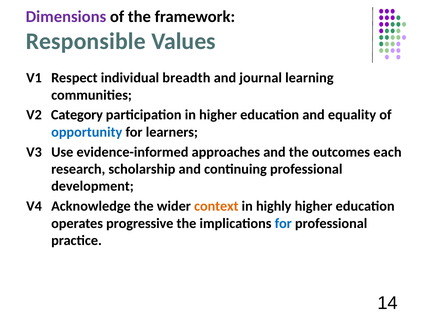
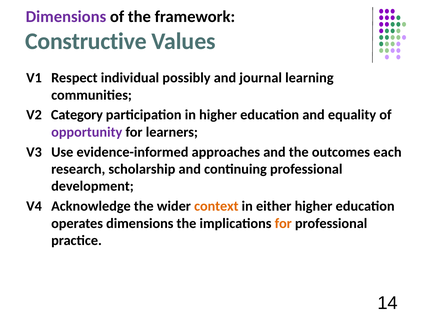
Responsible: Responsible -> Constructive (86, 41)
breadth: breadth -> possibly (186, 78)
opportunity colour: blue -> purple (87, 132)
highly: highly -> either (274, 206)
operates progressive: progressive -> dimensions (140, 223)
for colour: blue -> orange (283, 223)
